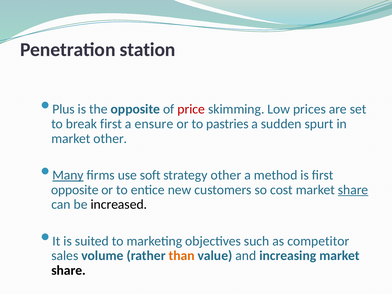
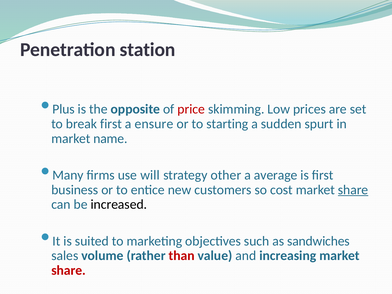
pastries: pastries -> starting (227, 124)
market other: other -> name (110, 139)
Many underline: present -> none (68, 175)
soft: soft -> will (150, 175)
method: method -> average (276, 175)
opposite: opposite -> business (75, 190)
competitor: competitor -> sandwiches (318, 241)
than colour: orange -> red (182, 256)
share colour: black -> red (69, 270)
